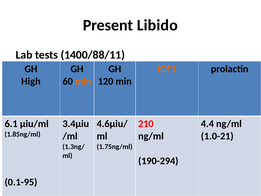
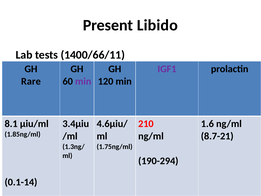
1400/88/11: 1400/88/11 -> 1400/66/11 (93, 55)
IGF1 colour: orange -> purple (167, 69)
High: High -> Rare (31, 81)
min colour: orange -> purple (83, 81)
6.1: 6.1 -> 8.1 (11, 124)
4.4: 4.4 -> 1.6 (207, 124)
1.0-21: 1.0-21 -> 8.7-21 (217, 136)
0.1-95: 0.1-95 -> 0.1-14 (21, 182)
